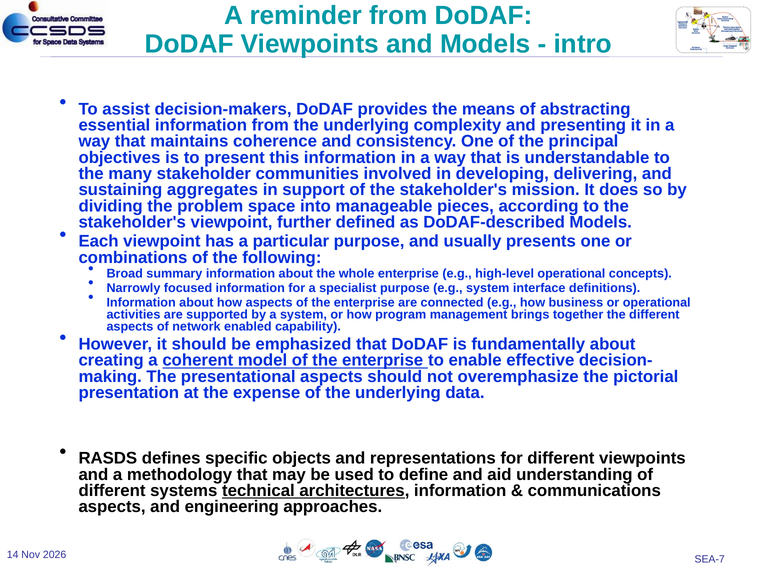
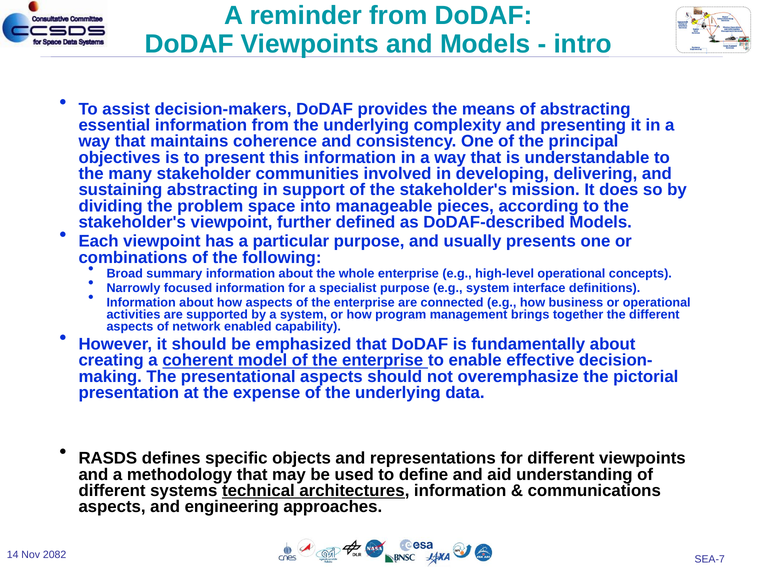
sustaining aggregates: aggregates -> abstracting (213, 190)
2026: 2026 -> 2082 (55, 554)
